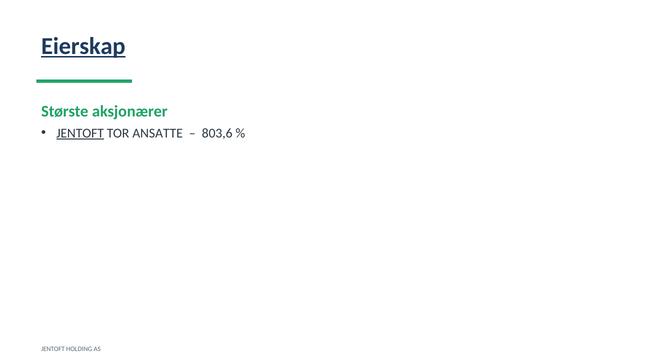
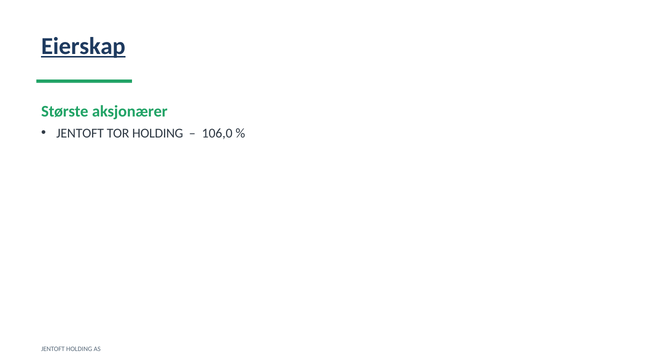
JENTOFT underline: present -> none (80, 133)
TOR ANSATTE: ANSATTE -> HOLDING (158, 133)
803,6: 803,6 -> 106,0 (217, 133)
